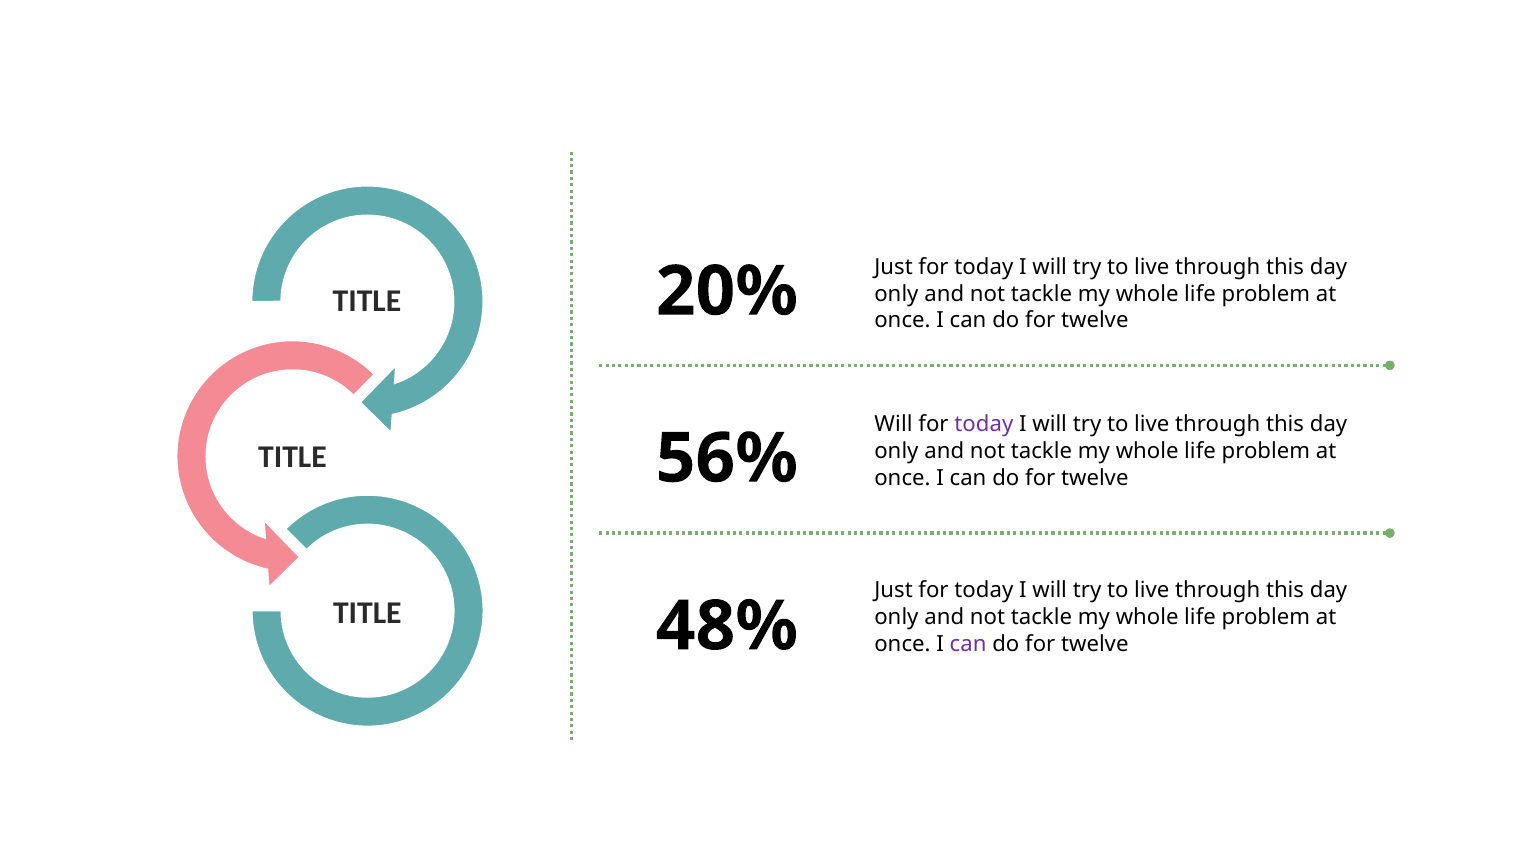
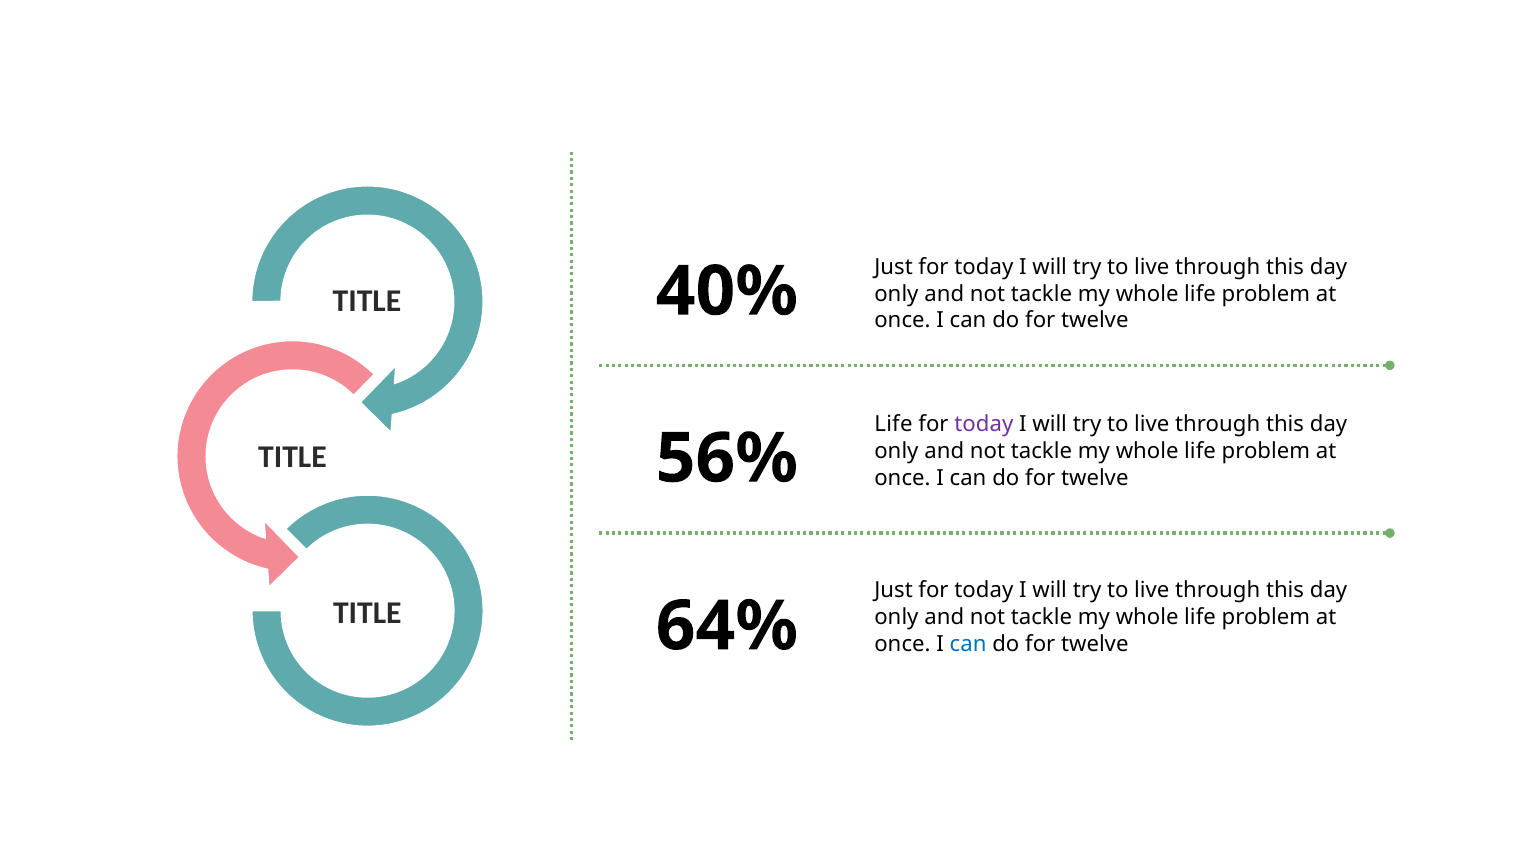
20%: 20% -> 40% (727, 292)
Will: Will -> Life (893, 425)
48%: 48% -> 64% (727, 627)
can colour: purple -> blue (968, 644)
